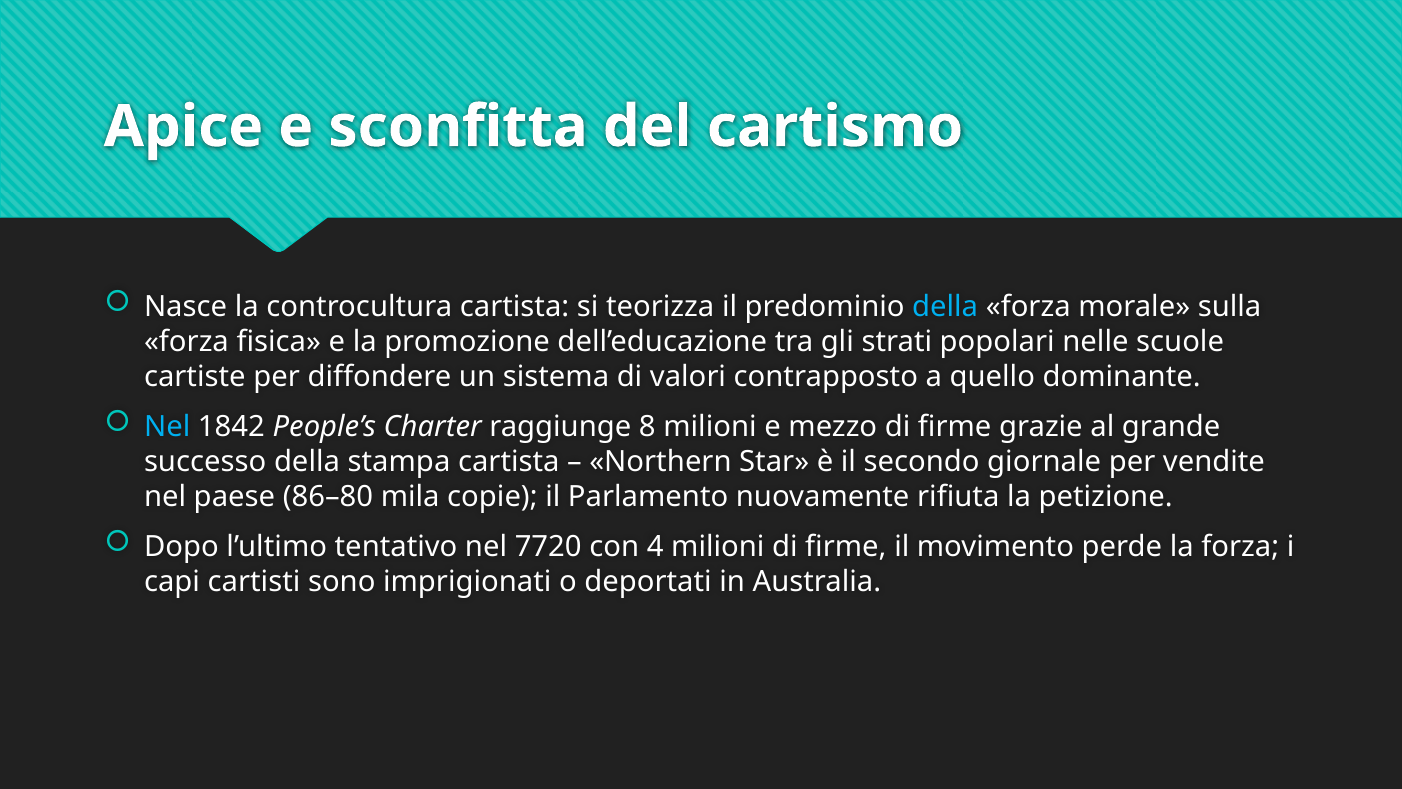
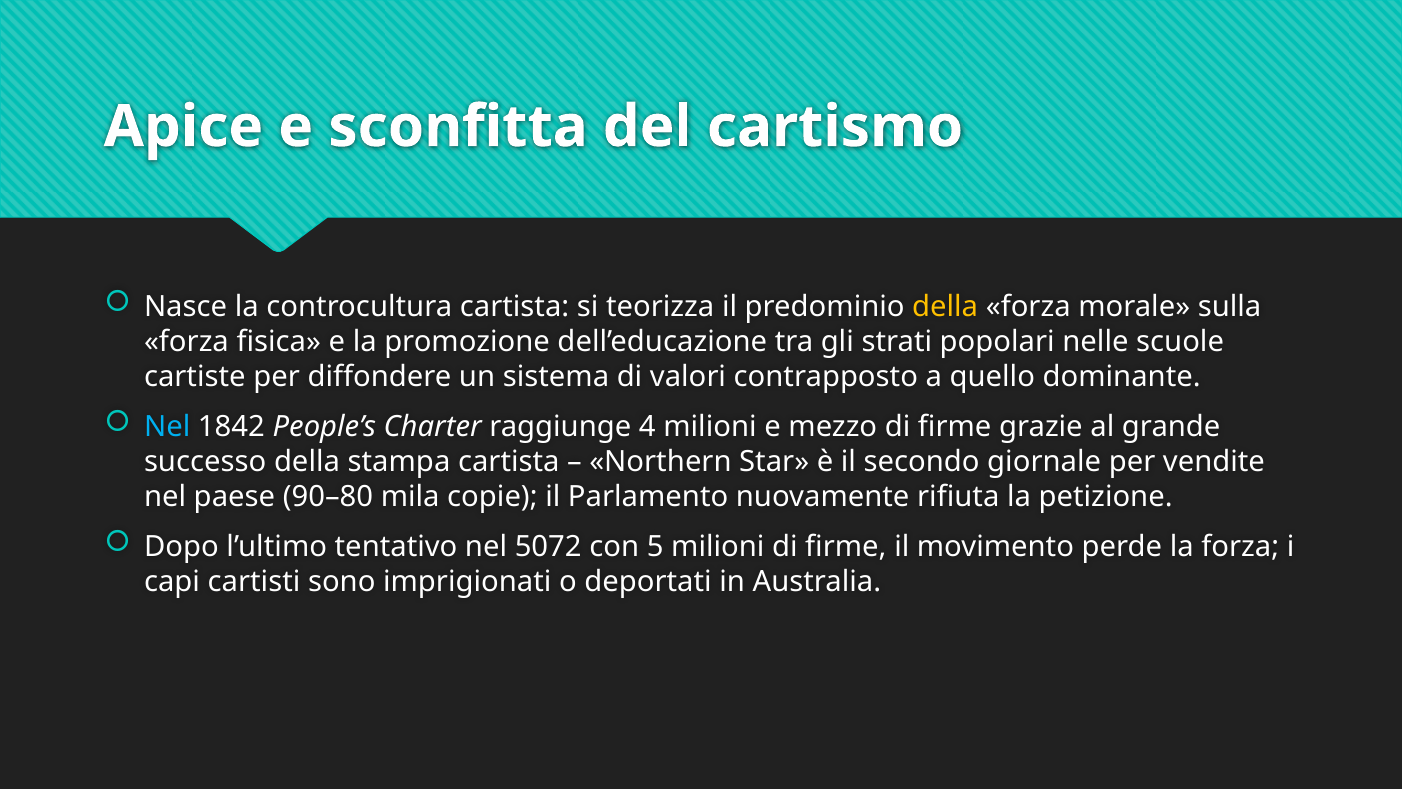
della colour: light blue -> yellow (945, 306)
8: 8 -> 4 (647, 426)
86–80: 86–80 -> 90–80 (328, 497)
7720: 7720 -> 5072 (548, 546)
4: 4 -> 5 (655, 546)
